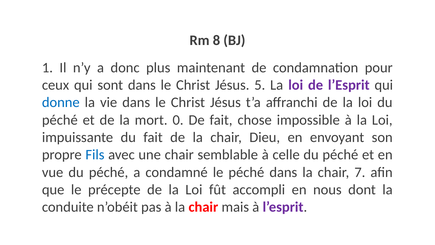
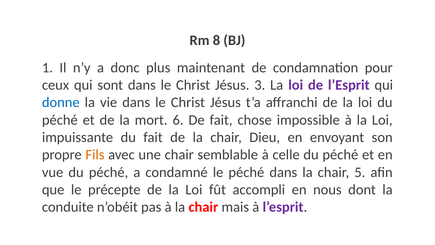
5: 5 -> 3 (260, 85)
0: 0 -> 6 (178, 120)
Fils colour: blue -> orange (95, 155)
7: 7 -> 5 (360, 172)
